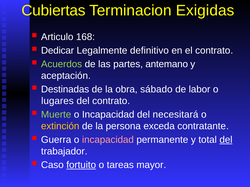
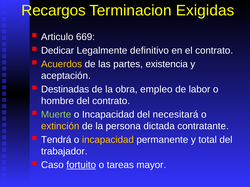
Cubiertas: Cubiertas -> Recargos (54, 10)
168: 168 -> 669 (85, 37)
Acuerdos colour: light green -> yellow (62, 64)
antemano: antemano -> existencia (167, 64)
sábado: sábado -> empleo (156, 89)
lugares: lugares -> hombre (57, 101)
exceda: exceda -> dictada (159, 126)
Guerra: Guerra -> Tendrá (56, 140)
incapacidad colour: pink -> yellow (108, 140)
del underline: present -> none (226, 140)
